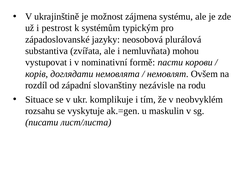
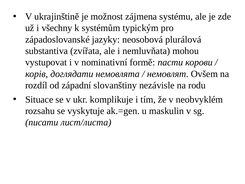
pestrost: pestrost -> všechny (57, 28)
